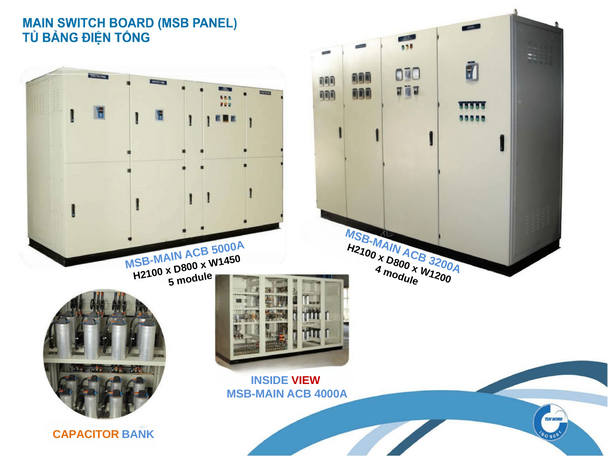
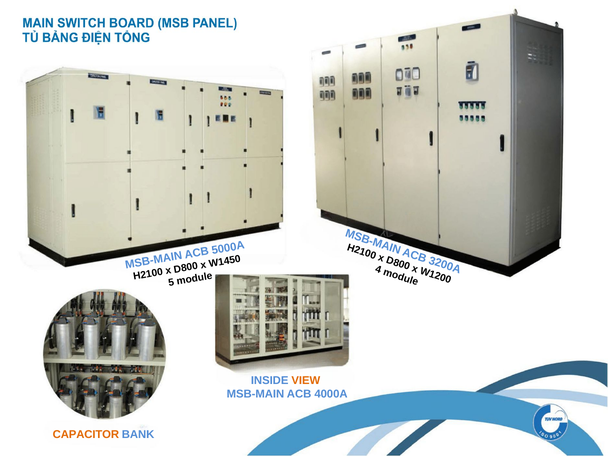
VIEW colour: red -> orange (306, 380)
